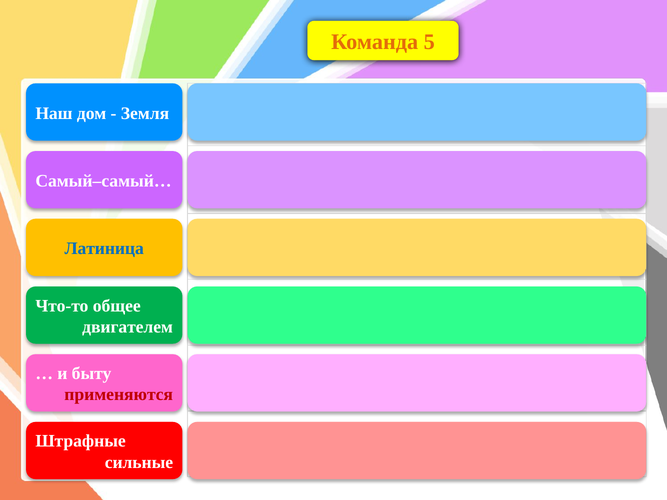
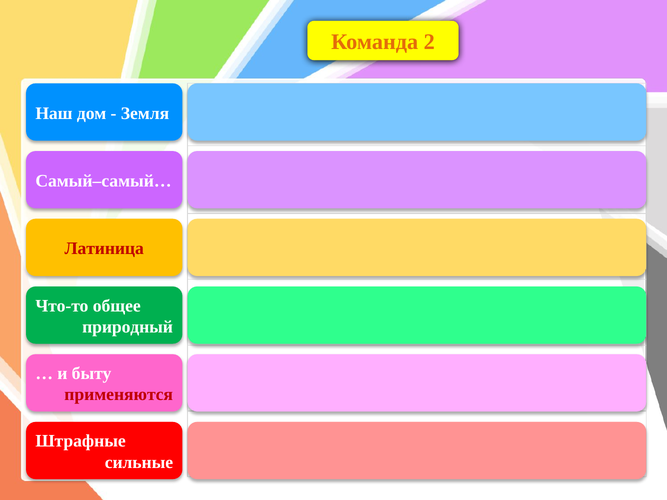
5: 5 -> 2 (429, 42)
Латиница colour: blue -> red (104, 249)
двигателем: двигателем -> природный (128, 327)
